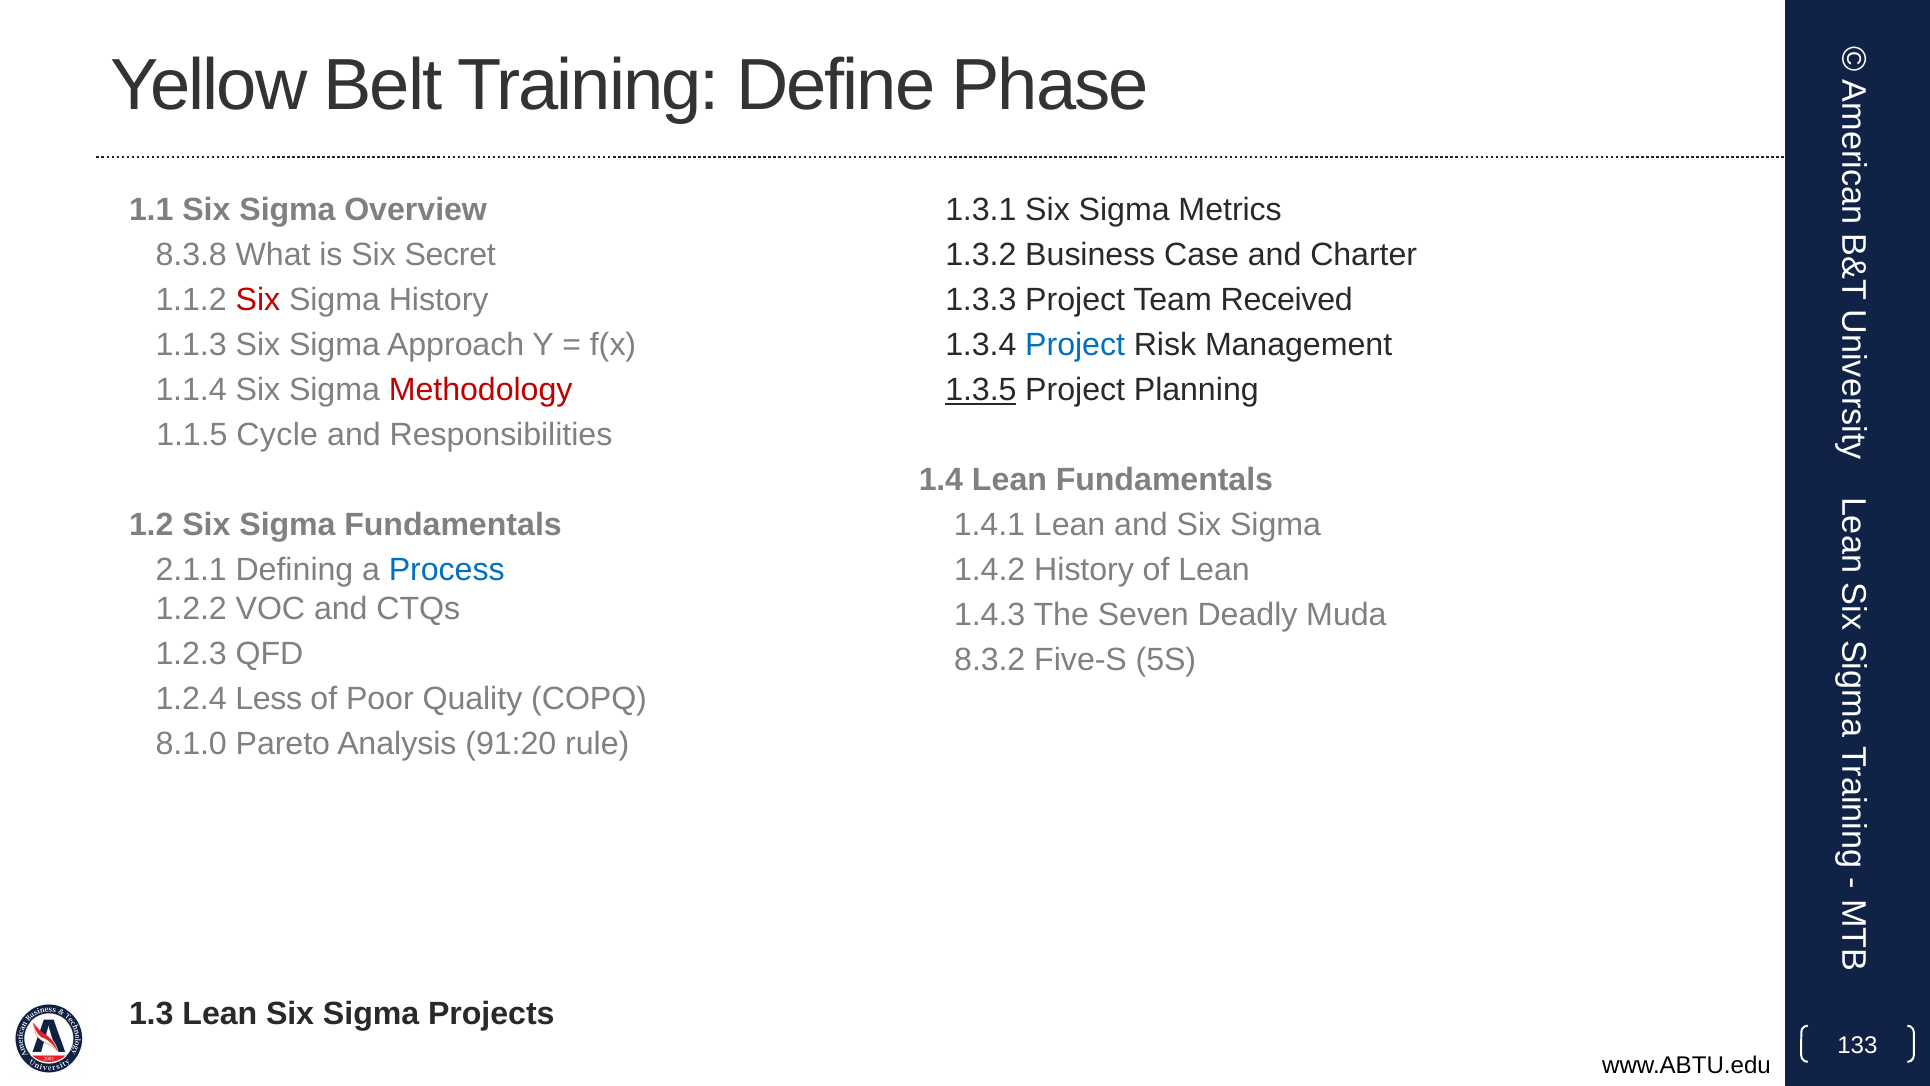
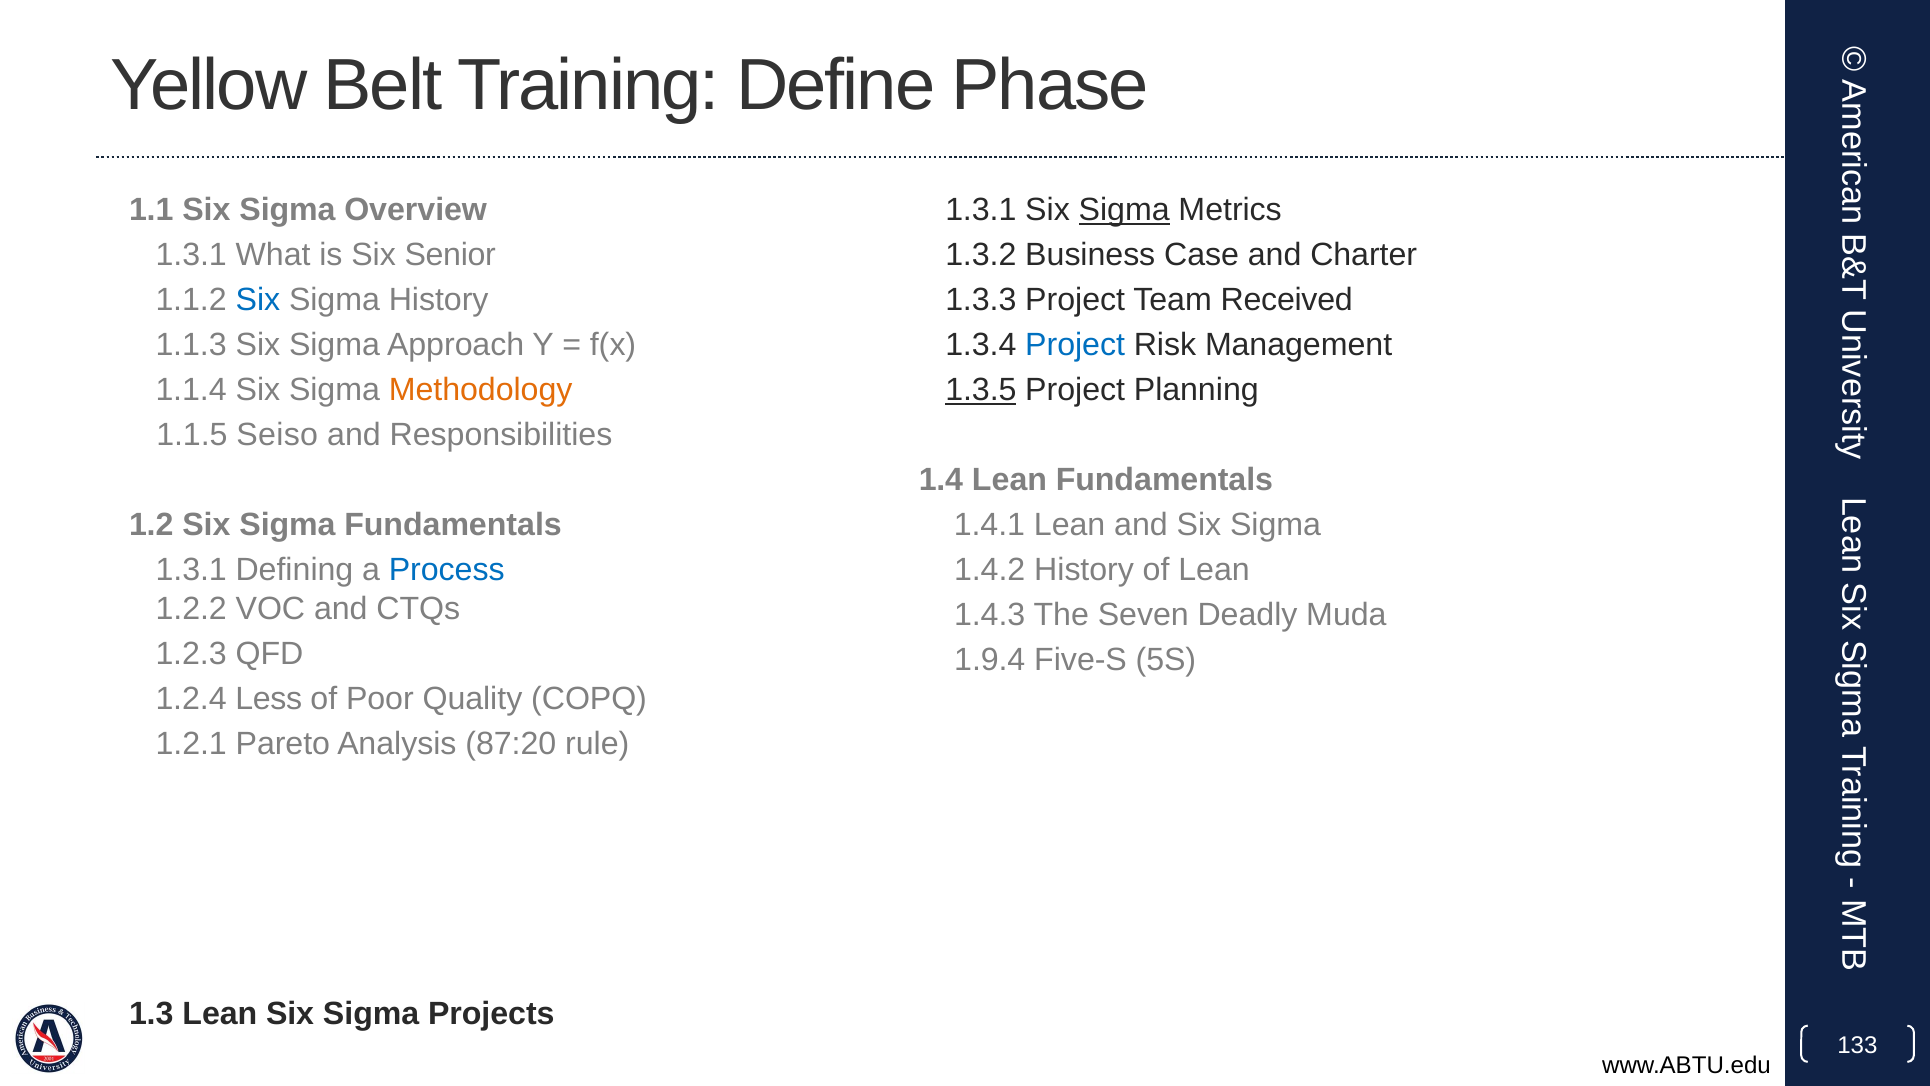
Sigma underline: none -> present (1124, 210)
8.3.8: 8.3.8 -> 1.3.1 (191, 255)
Secret: Secret -> Senior (450, 255)
Six colour: red -> blue (258, 300)
Methodology colour: red -> orange (481, 390)
Cycle: Cycle -> Seiso (277, 435)
2.1.1: 2.1.1 -> 1.3.1 (191, 570)
8.3.2: 8.3.2 -> 1.9.4 (990, 660)
8.1.0: 8.1.0 -> 1.2.1 (191, 744)
91:20: 91:20 -> 87:20 (511, 744)
